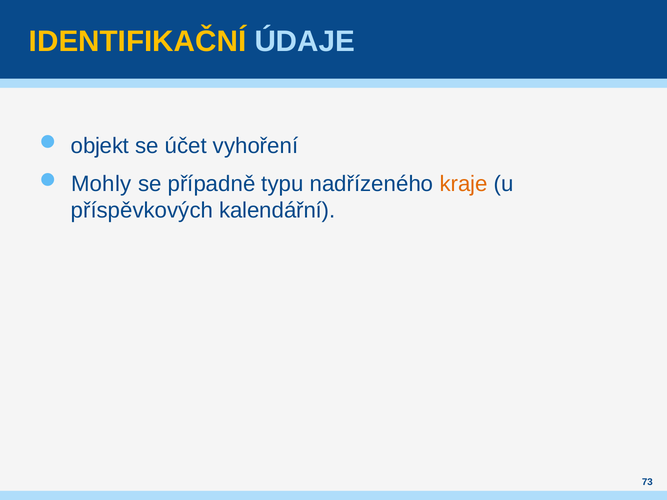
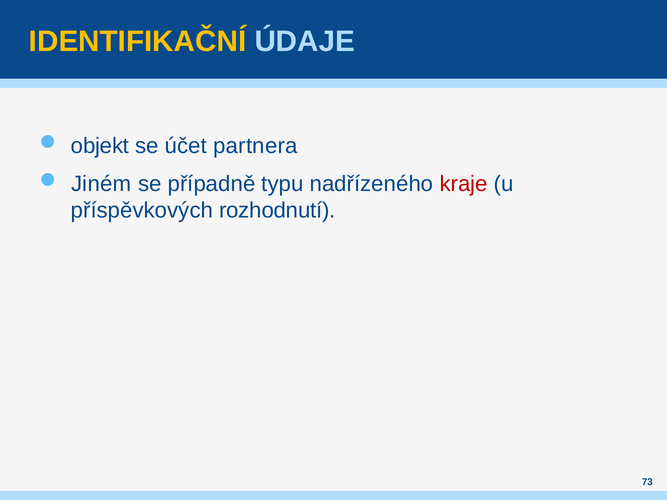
vyhoření: vyhoření -> partnera (255, 146)
Mohly: Mohly -> Jiném (101, 184)
kraje colour: orange -> red (464, 184)
kalendářní: kalendářní -> rozhodnutí (277, 211)
